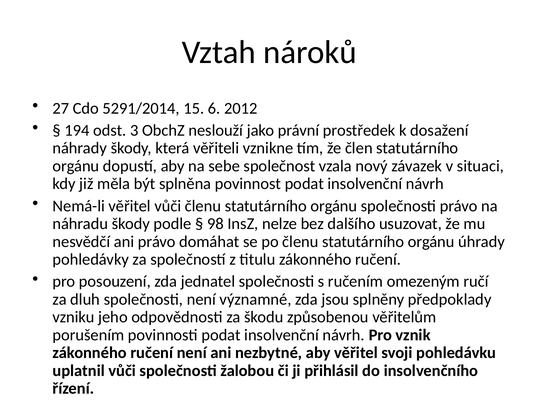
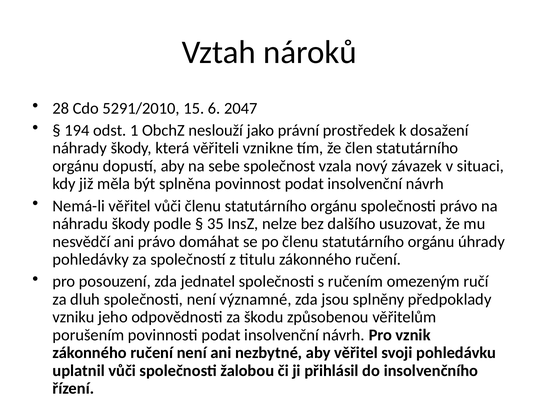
27: 27 -> 28 (61, 108)
5291/2014: 5291/2014 -> 5291/2010 (141, 108)
2012: 2012 -> 2047 (241, 108)
3: 3 -> 1 (134, 130)
98: 98 -> 35 (215, 223)
